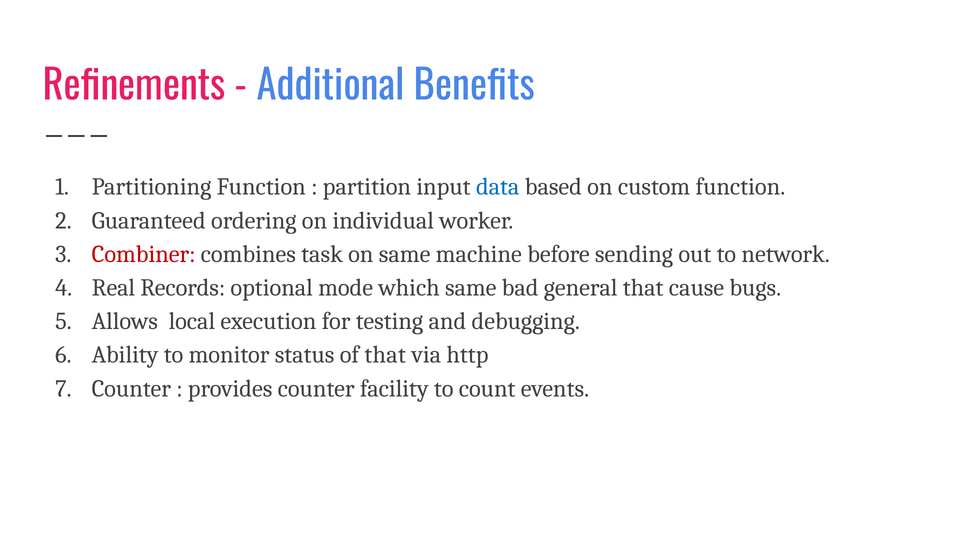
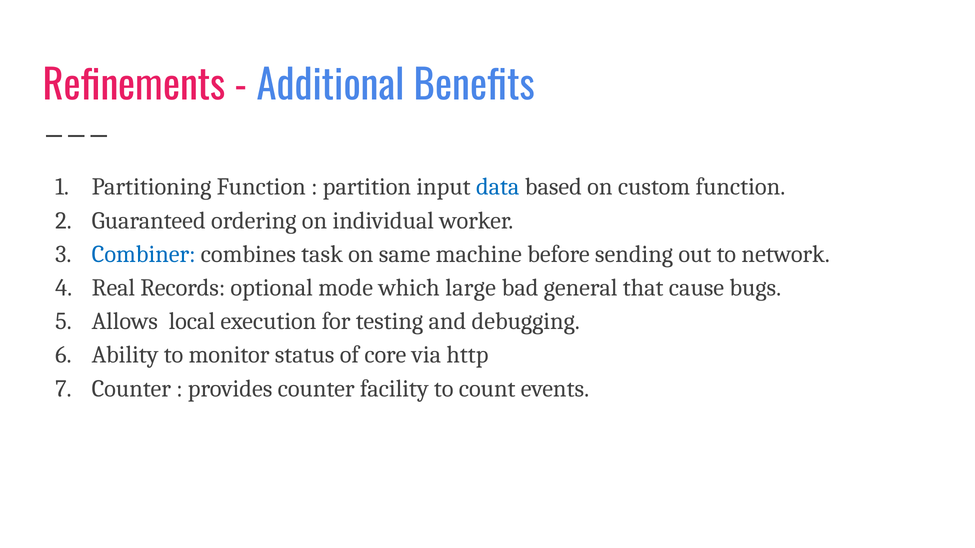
Combiner colour: red -> blue (144, 254)
which same: same -> large (471, 288)
of that: that -> core (385, 355)
